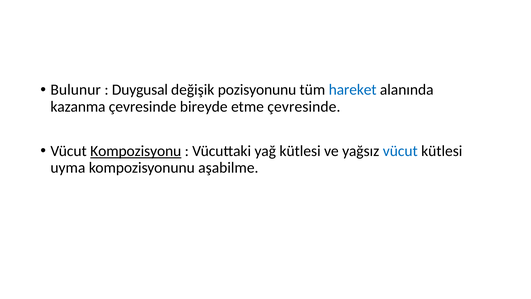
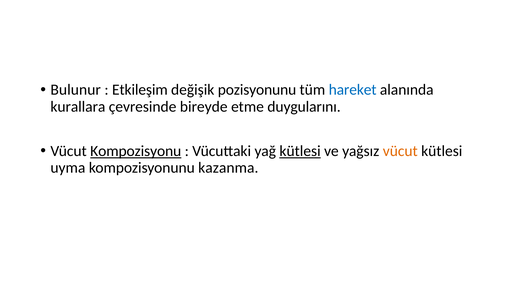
Duygusal: Duygusal -> Etkileşim (140, 90)
kazanma: kazanma -> kurallara (78, 106)
etme çevresinde: çevresinde -> duygularını (304, 106)
kütlesi underline: none -> present (300, 151)
vücut colour: blue -> orange (400, 151)
aşabilme: aşabilme -> kazanma (228, 168)
